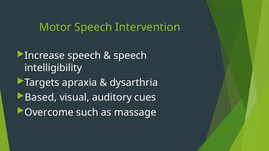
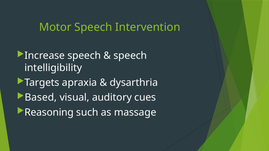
Overcome: Overcome -> Reasoning (49, 113)
